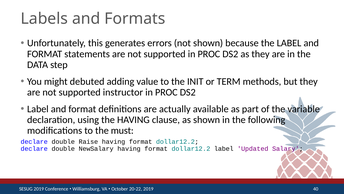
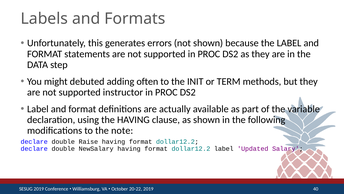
value: value -> often (147, 81)
must: must -> note (122, 130)
